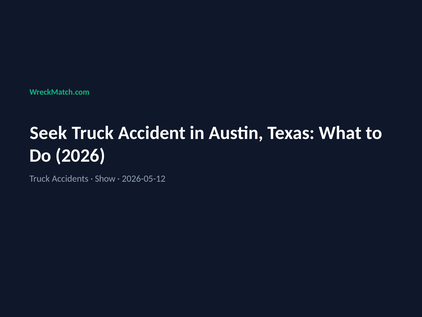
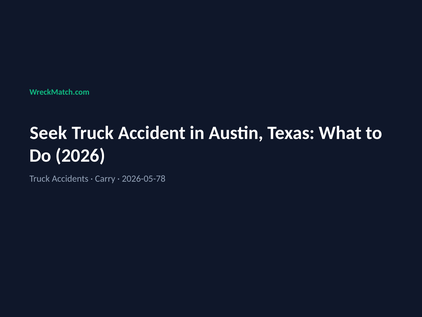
Show: Show -> Carry (105, 179)
2026-05-12: 2026-05-12 -> 2026-05-78 (144, 179)
